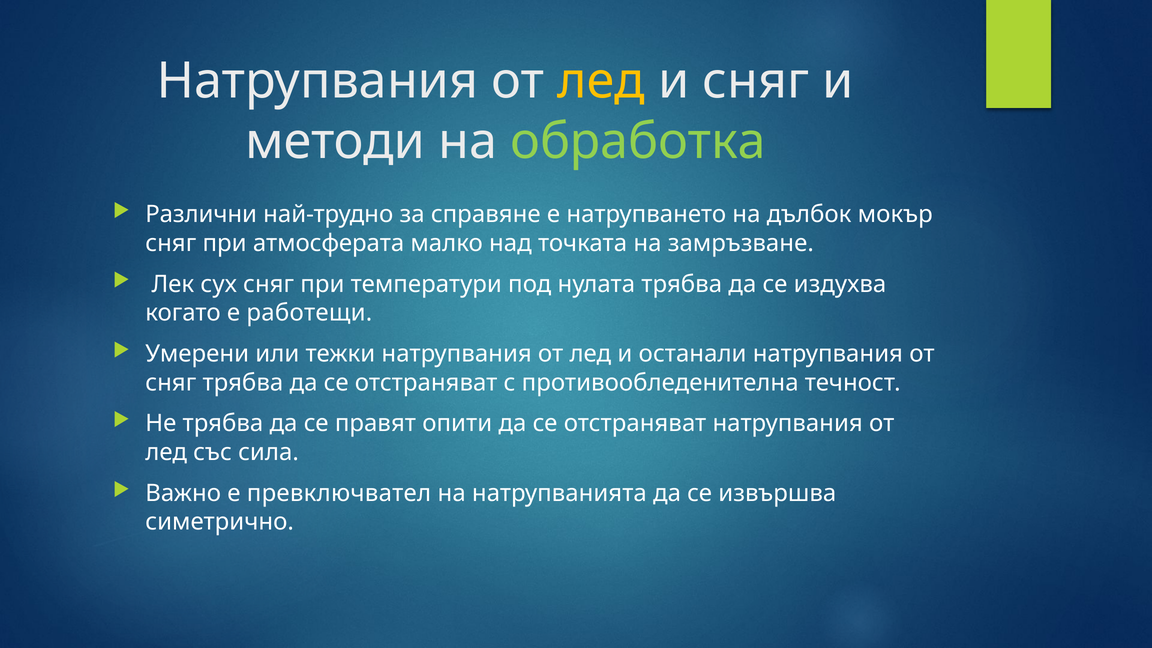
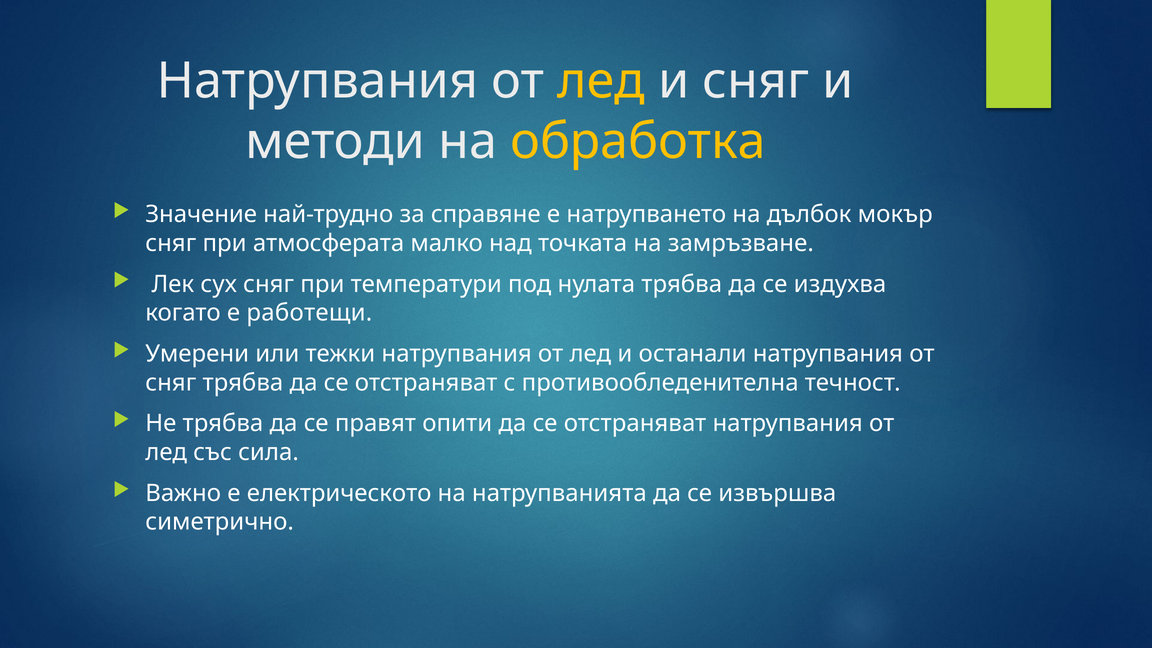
обработка colour: light green -> yellow (638, 141)
Различни: Различни -> Значение (201, 214)
превключвател: превключвател -> електрическото (339, 493)
